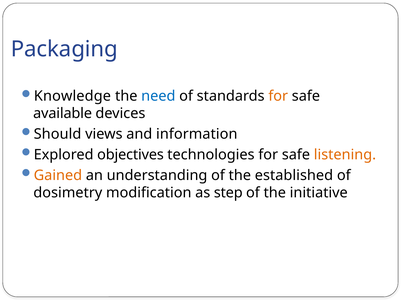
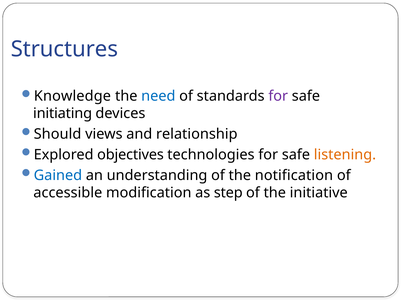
Packaging: Packaging -> Structures (64, 49)
for colour: orange -> purple (278, 96)
available: available -> initiating (63, 113)
information: information -> relationship (197, 134)
Gained colour: orange -> blue (58, 175)
established: established -> notification (294, 175)
dosimetry: dosimetry -> accessible (68, 192)
